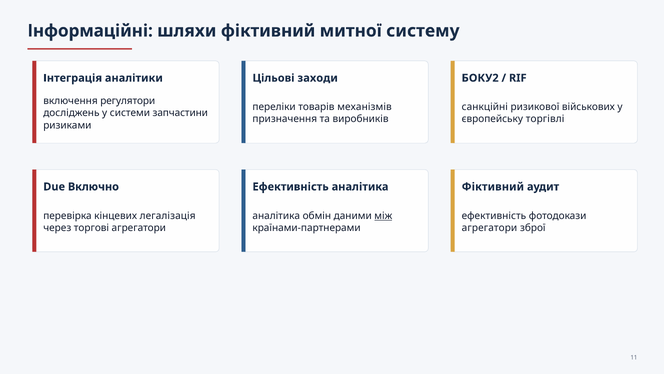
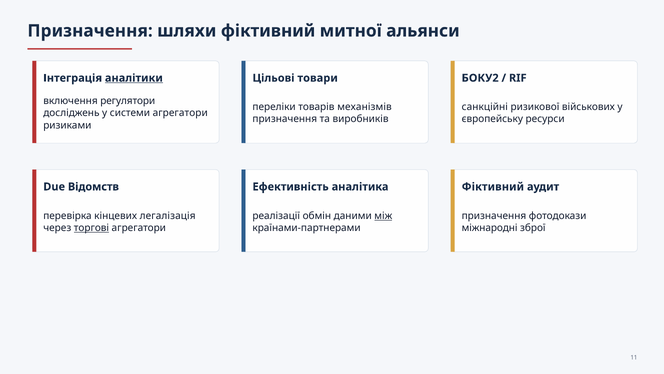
Інформаційні: Інформаційні -> Призначення (90, 31)
систему: систему -> альянси (423, 31)
аналітики underline: none -> present (134, 78)
заходи: заходи -> товари (318, 78)
системи запчастини: запчастини -> агрегатори (180, 113)
торгівлі: торгівлі -> ресурси (545, 119)
Включно: Включно -> Відомств (93, 186)
аналітика: аналітика -> реалізації (276, 216)
ефективність: ефективність -> призначення (494, 216)
торгові underline: none -> present (91, 228)
агрегатори: агрегатори -> міжнародні (490, 228)
